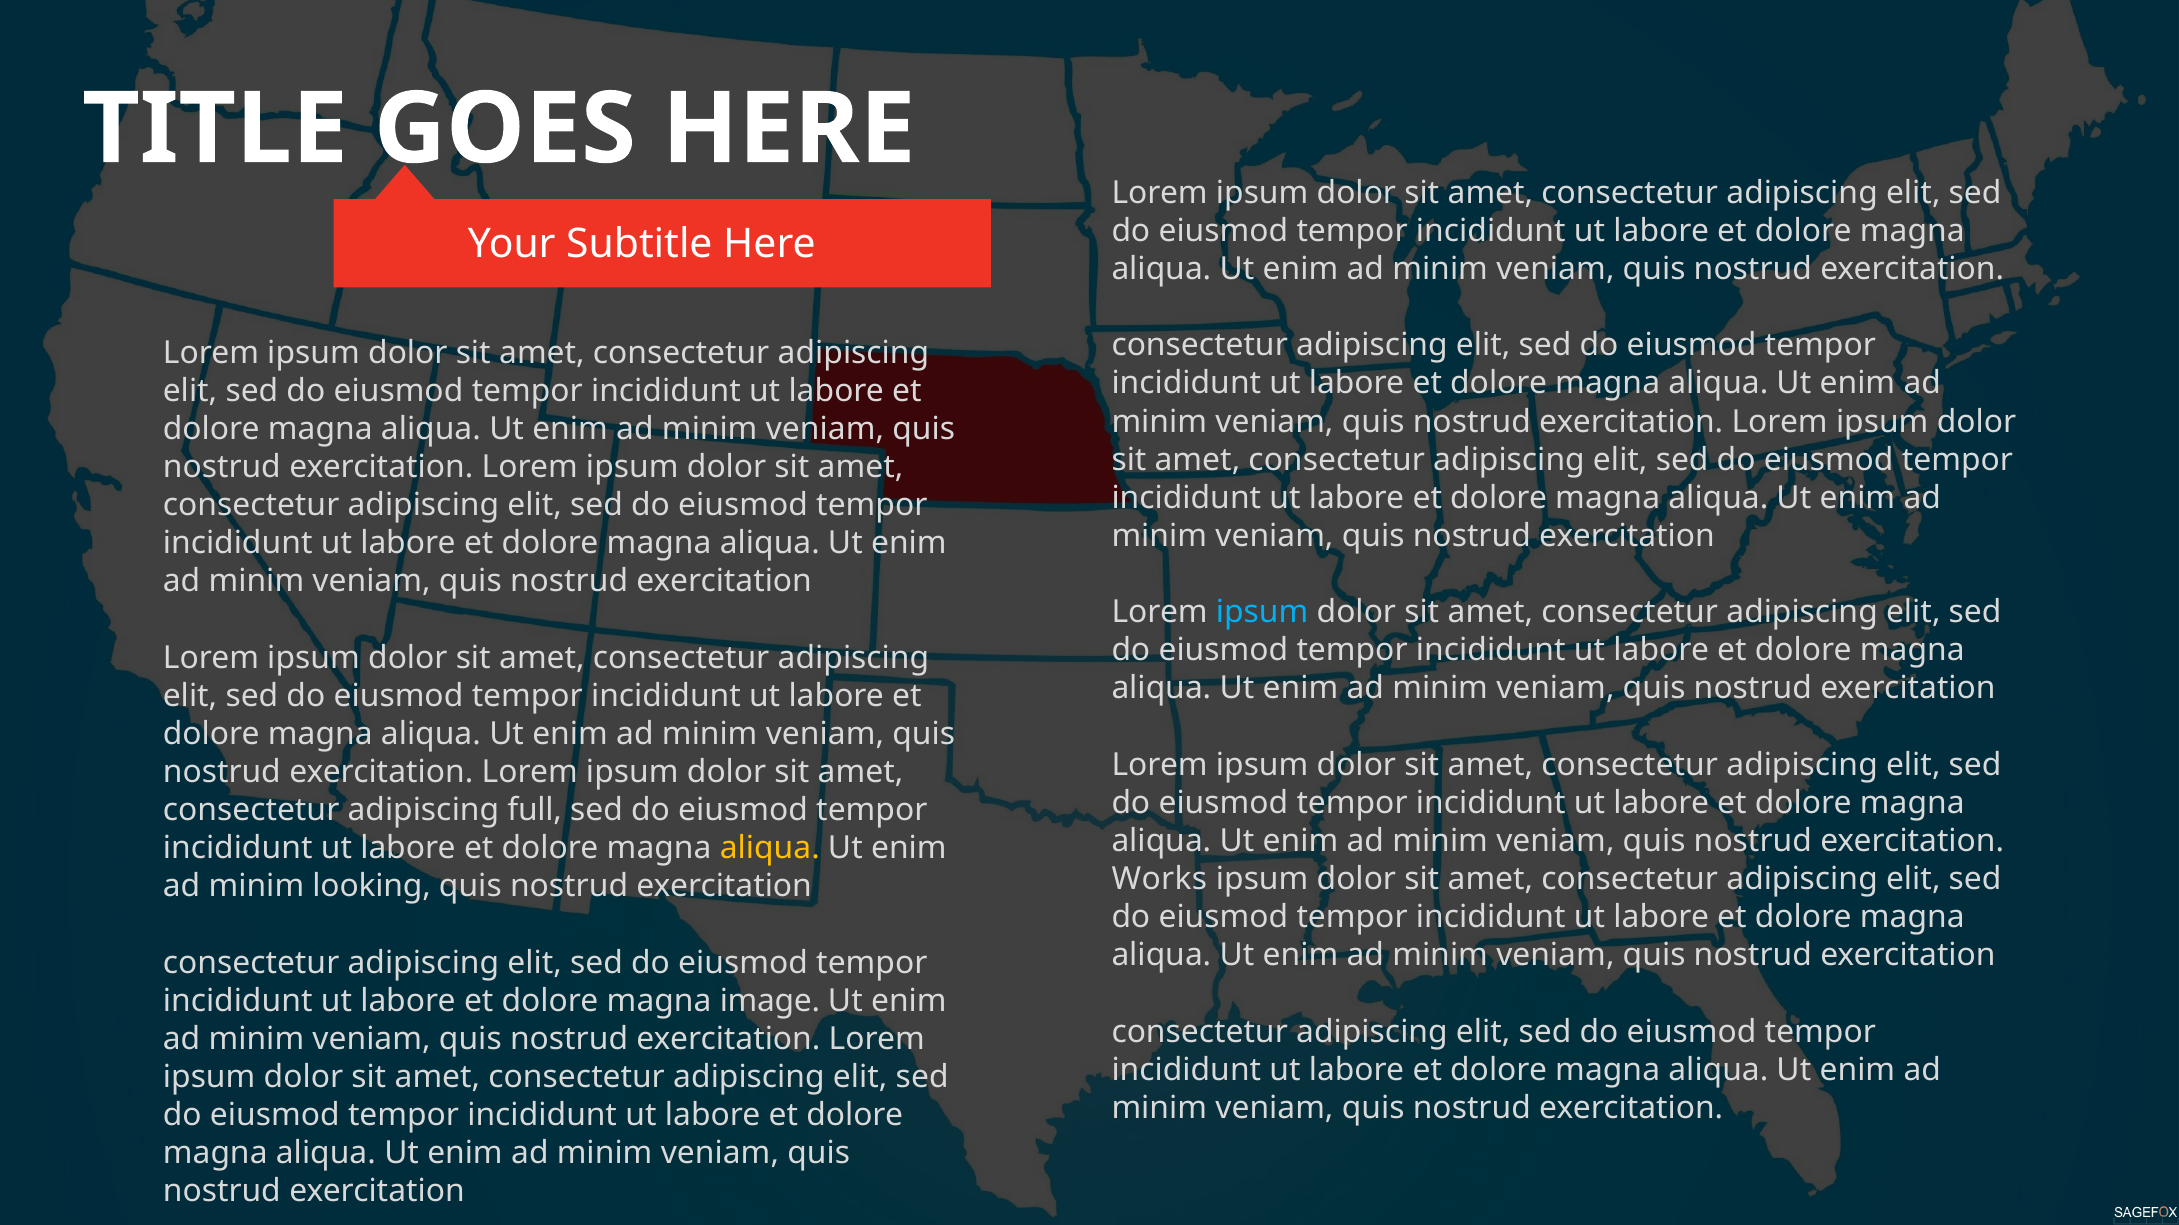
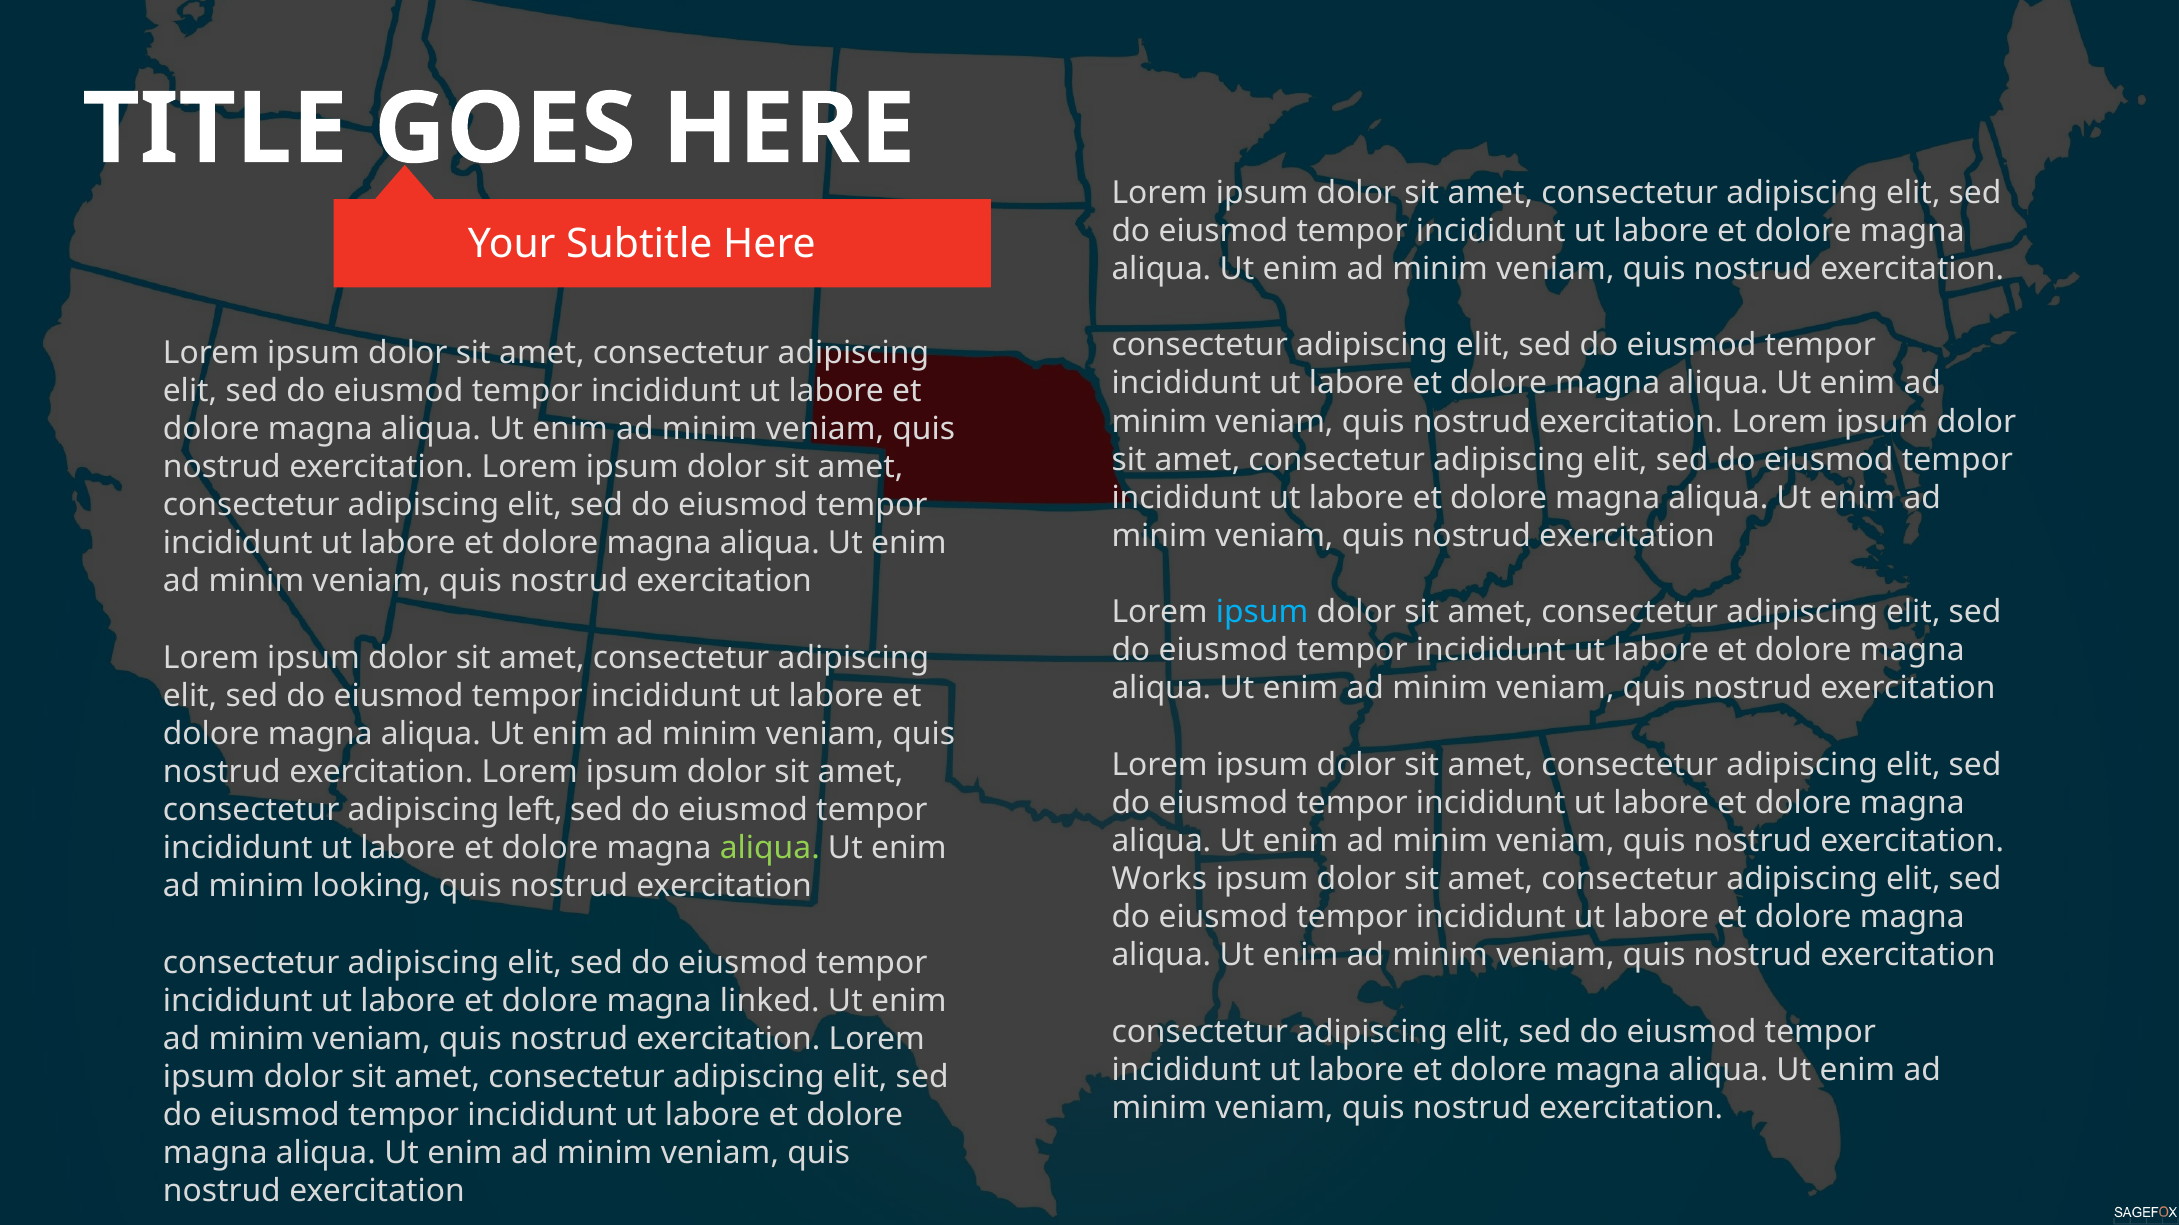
full: full -> left (535, 811)
aliqua colour: yellow -> light green (770, 849)
image: image -> linked (770, 1001)
